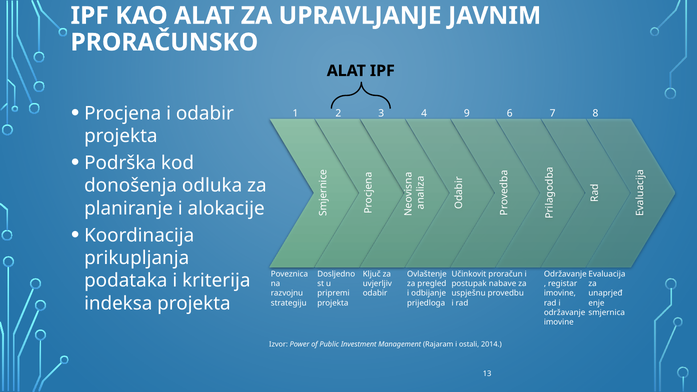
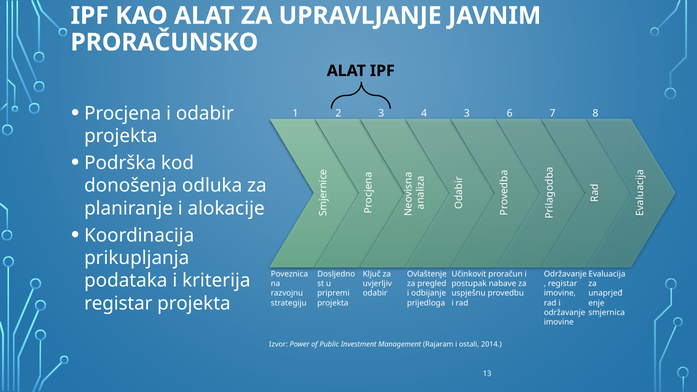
4 9: 9 -> 3 (467, 113)
indeksa: indeksa -> registar (118, 303)
